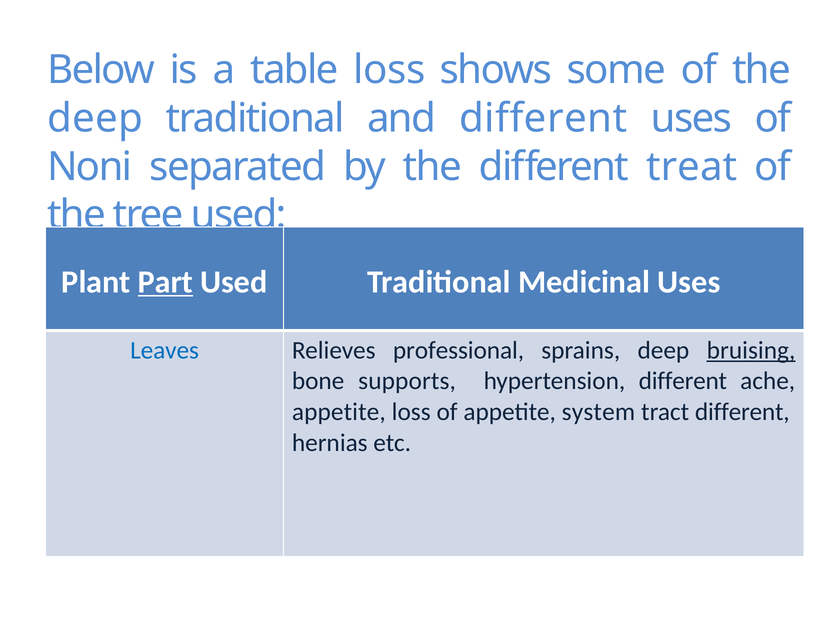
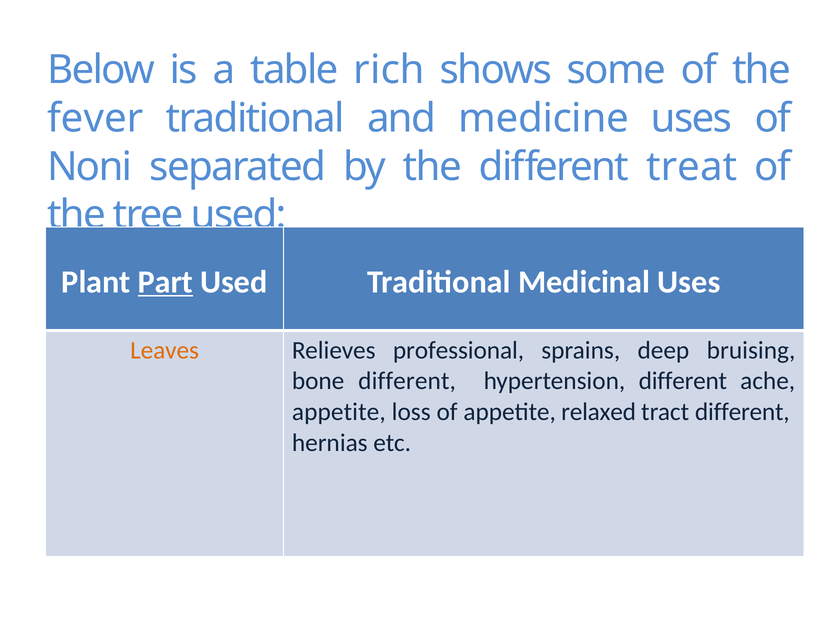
table loss: loss -> rich (389, 70)
deep: deep -> fever (95, 118)
and different: different -> medicine (544, 118)
Leaves colour: blue -> orange (165, 351)
bruising underline: present -> none (751, 351)
bone supports: supports -> different (407, 381)
system: system -> relaxed (599, 412)
